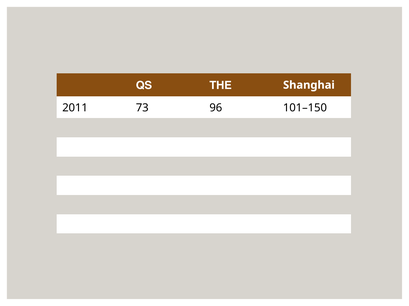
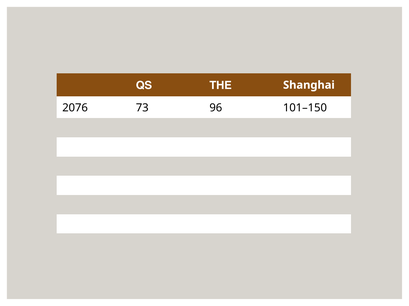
2011: 2011 -> 2076 (75, 108)
